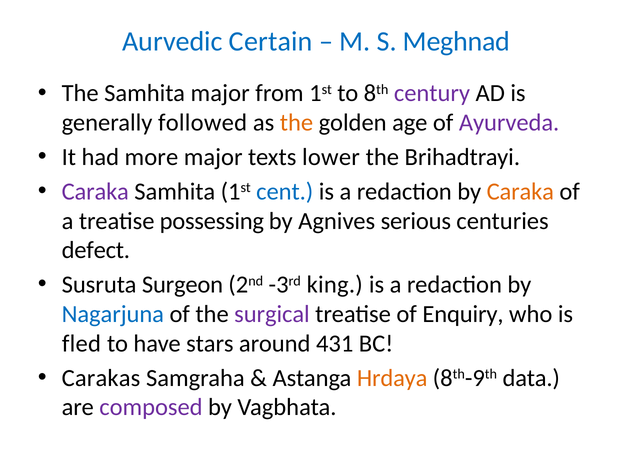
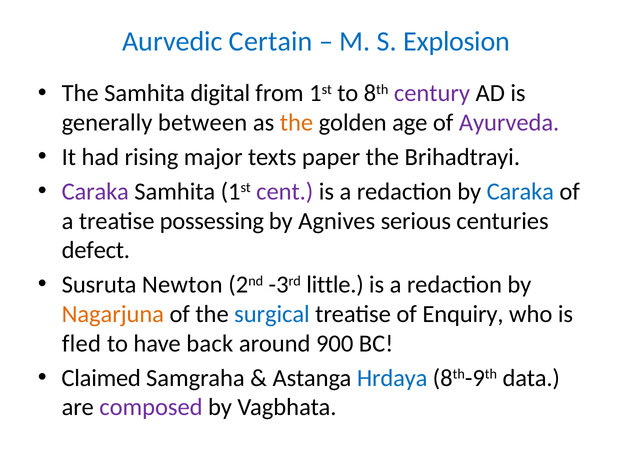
Meghnad: Meghnad -> Explosion (457, 41)
Samhita major: major -> digital (220, 93)
followed: followed -> between (203, 123)
more: more -> rising (151, 157)
lower: lower -> paper (331, 157)
cent colour: blue -> purple (285, 191)
Caraka colour: orange -> blue (520, 191)
Surgeon: Surgeon -> Newton (182, 285)
king: king -> little (335, 285)
Nagarjuna colour: blue -> orange (113, 314)
surgical colour: purple -> blue (272, 314)
stars: stars -> back (210, 344)
431: 431 -> 900 (335, 344)
Carakas: Carakas -> Claimed (101, 378)
Hrdaya colour: orange -> blue (392, 378)
